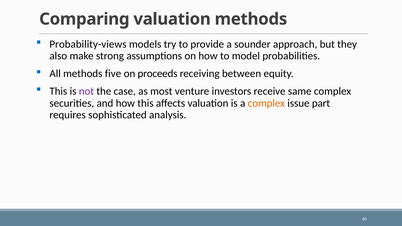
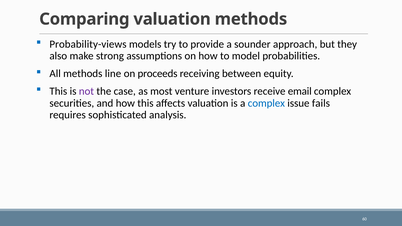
five: five -> line (113, 74)
same: same -> email (300, 91)
complex colour: orange -> blue (266, 103)
part: part -> fails (321, 103)
